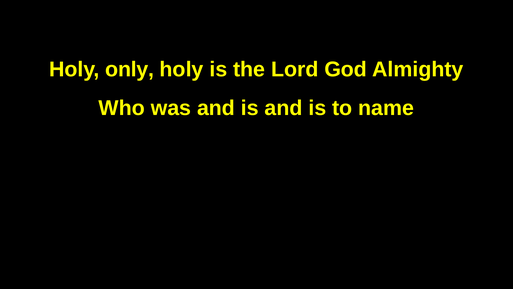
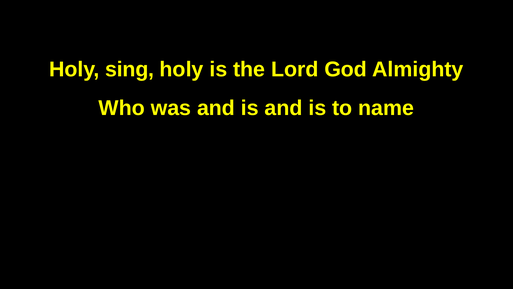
only: only -> sing (130, 69)
